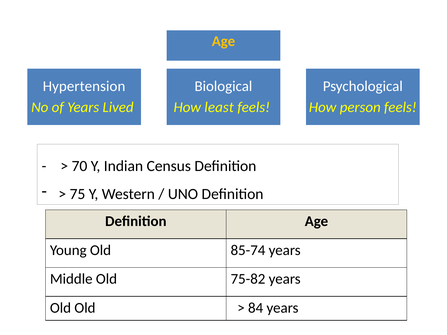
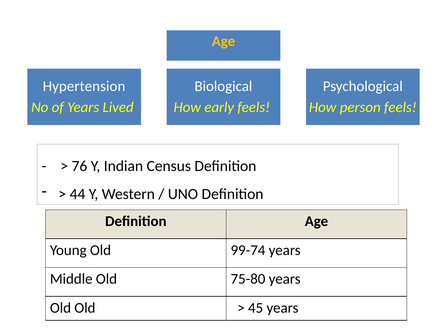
least: least -> early (219, 107)
70: 70 -> 76 (79, 166)
75: 75 -> 44 (77, 194)
85-74: 85-74 -> 99-74 (248, 250)
75-82: 75-82 -> 75-80 (248, 279)
84: 84 -> 45 (256, 308)
